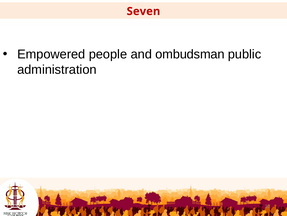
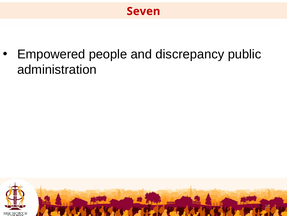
ombudsman: ombudsman -> discrepancy (190, 54)
